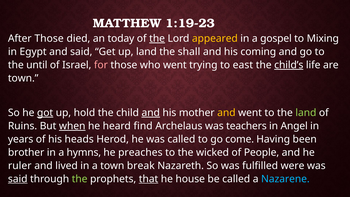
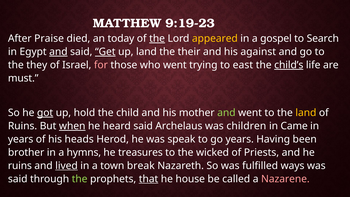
1:19-23: 1:19-23 -> 9:19-23 (190, 23)
After Those: Those -> Praise (49, 38)
Mixing: Mixing -> Search (323, 38)
and underline: none -> present (58, 52)
Get underline: none -> present (105, 52)
shall: shall -> their (189, 52)
coming: coming -> against (258, 52)
until: until -> they (37, 65)
town: town -> must (23, 78)
and underline: present -> none (151, 113)
and colour: yellow -> light green (226, 113)
land colour: light green -> yellow (306, 113)
heard find: find -> said (143, 126)
teachers: teachers -> children (246, 126)
Angel: Angel -> Came (294, 126)
was called: called -> speak (181, 139)
go come: come -> years (240, 139)
preaches: preaches -> treasures (140, 152)
People: People -> Priests (261, 152)
ruler: ruler -> ruins (20, 166)
lived underline: none -> present (66, 166)
were: were -> ways (293, 166)
said underline: present -> none (18, 179)
Nazarene colour: light blue -> pink (285, 179)
